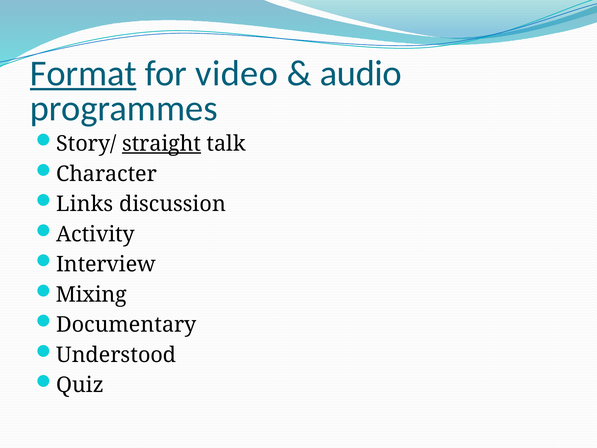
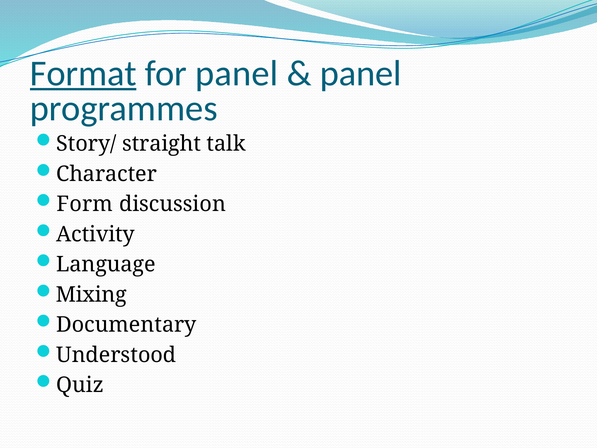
for video: video -> panel (237, 74)
audio: audio -> panel (361, 74)
straight underline: present -> none (162, 144)
Links: Links -> Form (85, 204)
Interview: Interview -> Language (106, 264)
